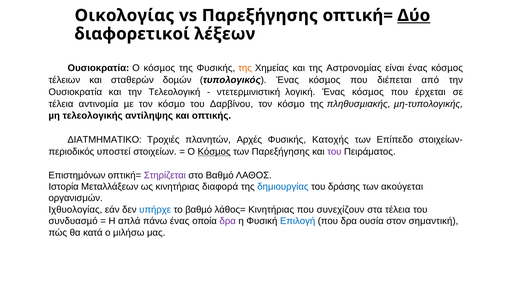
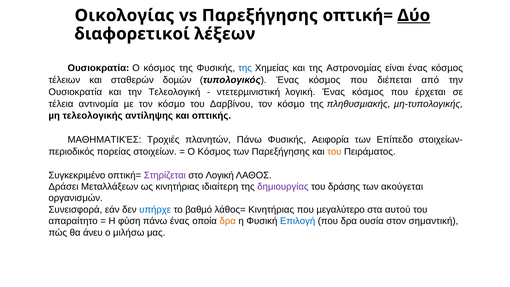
της colour: orange -> blue (245, 68)
ΔΙΑΤΜΗΜΑΤΙΚΟ: ΔΙΑΤΜΗΜΑΤΙΚΟ -> ΜΑΘΗΜΑΤΙΚΈΣ (105, 140)
πλανητών Αρχές: Αρχές -> Πάνω (249, 140)
Κατοχής: Κατοχής -> Αειφορία (330, 140)
υποστεί: υποστεί -> πορείας (114, 152)
Κόσμος underline: present -> none (214, 152)
του colour: purple -> orange (334, 152)
Επιστηµόνων: Επιστηµόνων -> Συγκεκριμένο (77, 175)
στο Βαθµό: Βαθµό -> Λογική (220, 175)
Ιστορία: Ιστορία -> Δράσει (64, 187)
διαφορά: διαφορά -> ιδιαίτερη (220, 187)
δημιουργίας colour: blue -> purple (283, 187)
Ιχθυολογίας: Ιχθυολογίας -> Συνεισφορά (75, 210)
συνεχίζουν: συνεχίζουν -> µεγαλύτερο (341, 210)
στα τέλεια: τέλεια -> αυτού (398, 210)
συνδυασµό: συνδυασµό -> απαραίτητο (73, 221)
απλά: απλά -> φύση (129, 221)
δρα colour: purple -> orange (228, 221)
κατά: κατά -> άνευ (93, 233)
